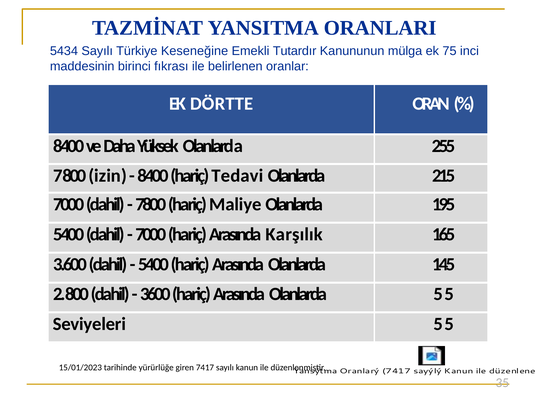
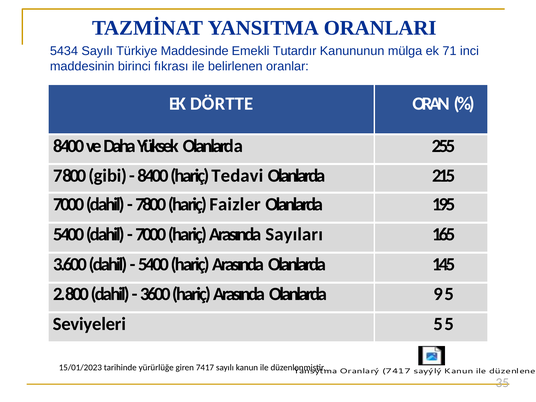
Keseneğine: Keseneğine -> Maddesinde (195, 51)
75: 75 -> 71 (450, 51)
izin: izin -> gibi (108, 176)
Maliye: Maliye -> Faizler (235, 204)
Karşılık: Karşılık -> Sayıları (294, 234)
Olanlarda 5: 5 -> 9 (438, 294)
